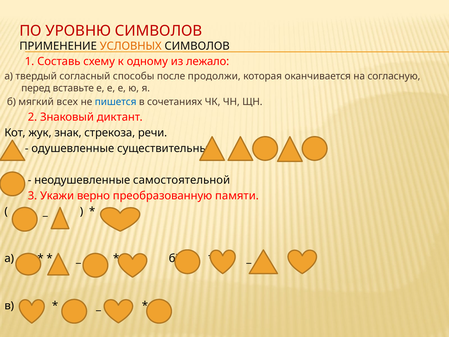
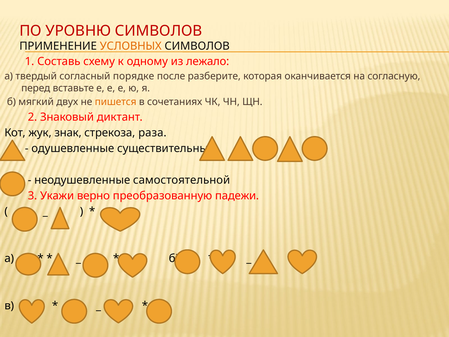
способы: способы -> порядке (134, 76)
продолжи: продолжи -> разберите (214, 76)
всех: всех -> двух (67, 102)
пишется colour: blue -> orange (116, 102)
речи: речи -> раза (152, 133)
памяти: памяти -> падежи (237, 196)
